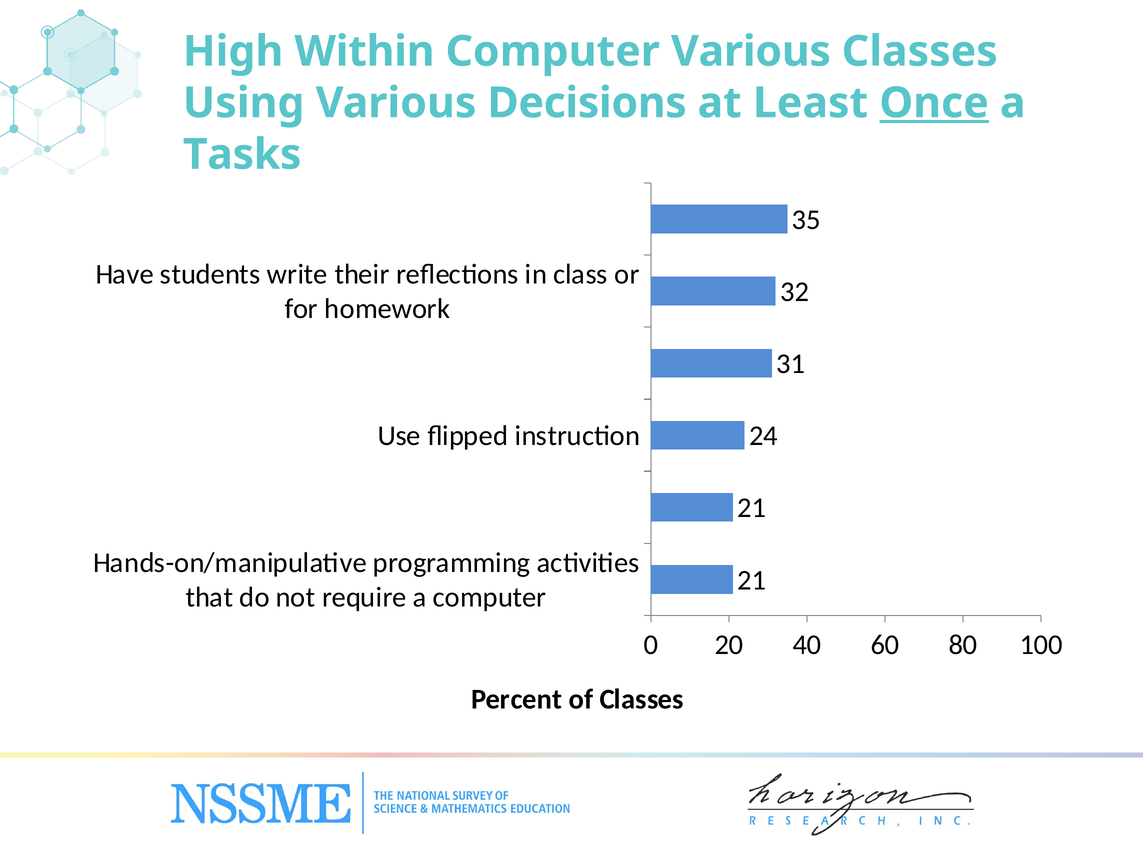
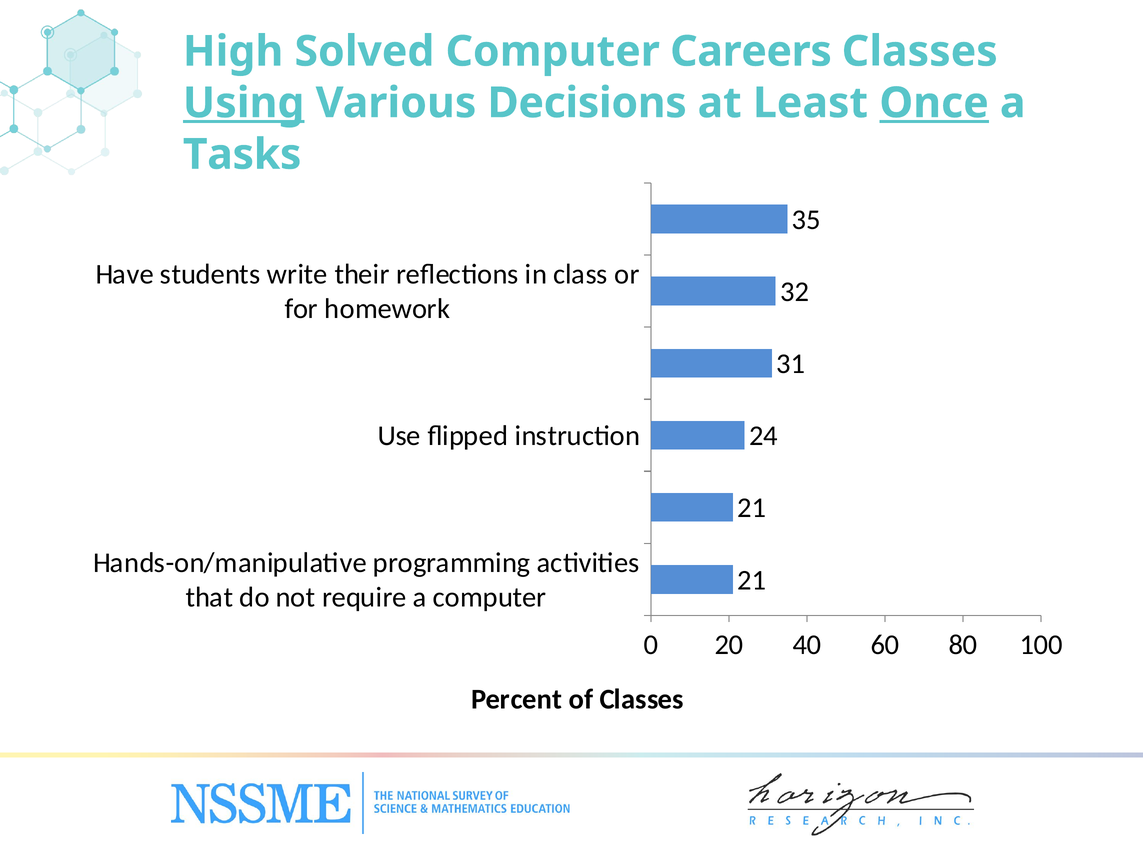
Within: Within -> Solved (364, 52)
Computer Various: Various -> Careers (751, 52)
Using underline: none -> present (244, 103)
